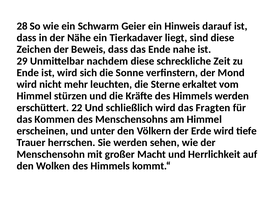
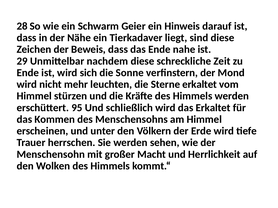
22: 22 -> 95 (77, 108)
das Fragten: Fragten -> Erkaltet (213, 108)
